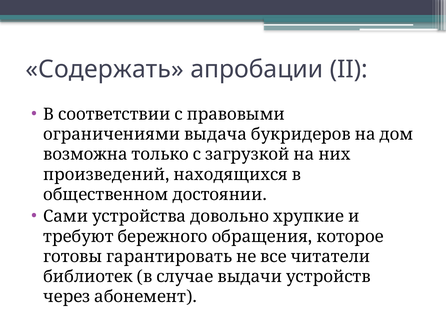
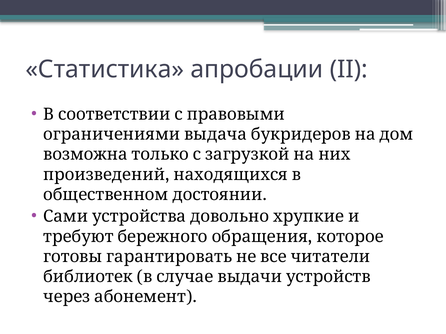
Содержать: Содержать -> Статистика (105, 70)
